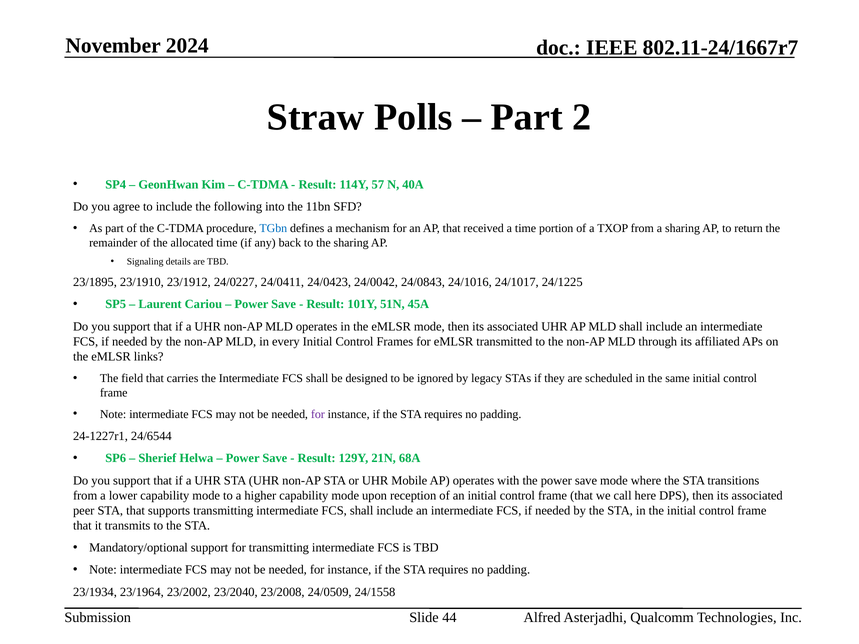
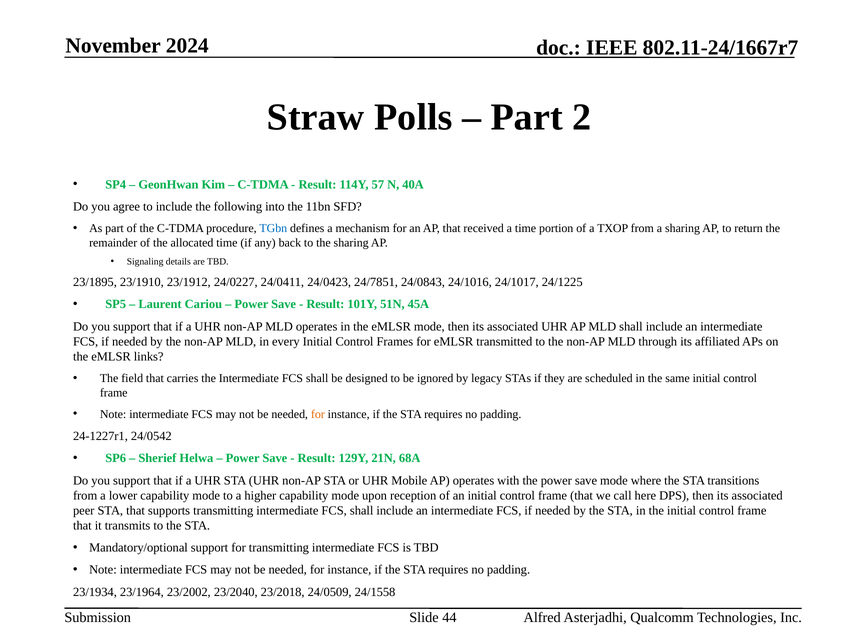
24/0042: 24/0042 -> 24/7851 (376, 282)
for colour: purple -> orange (318, 414)
24/6544: 24/6544 -> 24/0542 (151, 436)
23/2008: 23/2008 -> 23/2018 (283, 592)
